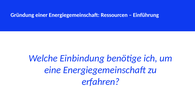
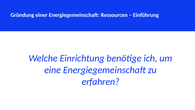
Einbindung: Einbindung -> Einrichtung (82, 58)
